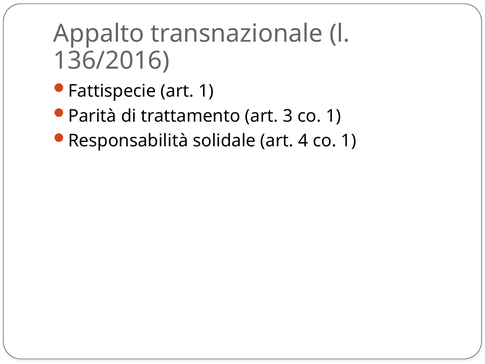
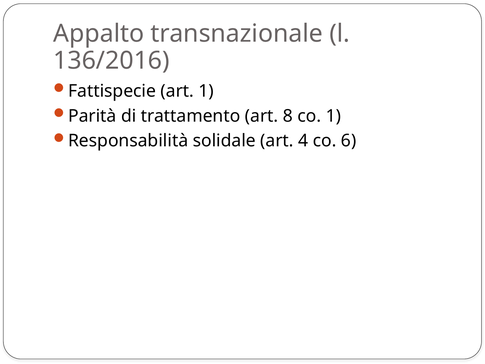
3: 3 -> 8 (288, 116)
4 co 1: 1 -> 6 (349, 141)
